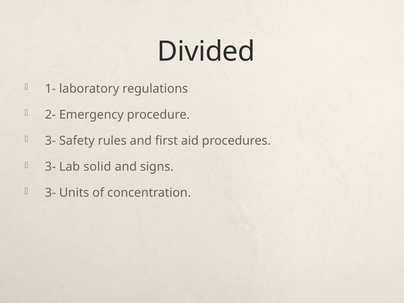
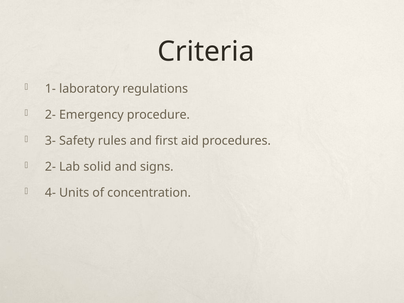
Divided: Divided -> Criteria (206, 51)
3-: 3- -> 2- (50, 167)
3-: 3- -> 4- (50, 193)
